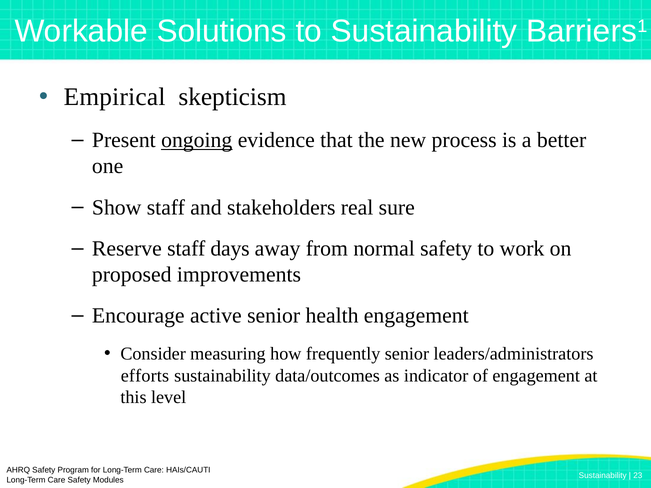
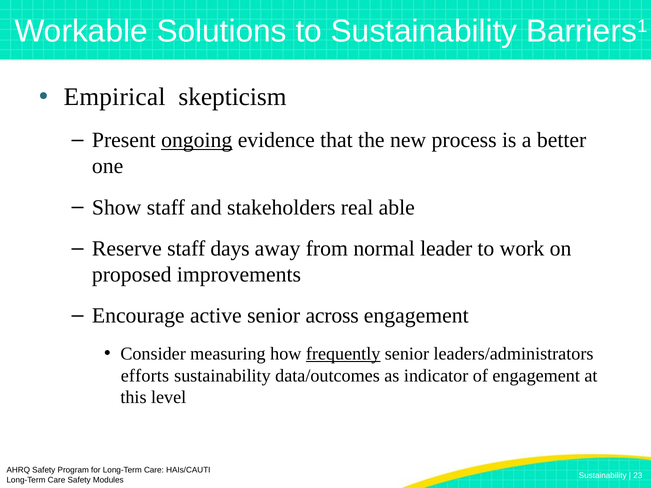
sure: sure -> able (397, 207)
normal safety: safety -> leader (446, 249)
health: health -> across (332, 316)
frequently underline: none -> present (343, 354)
